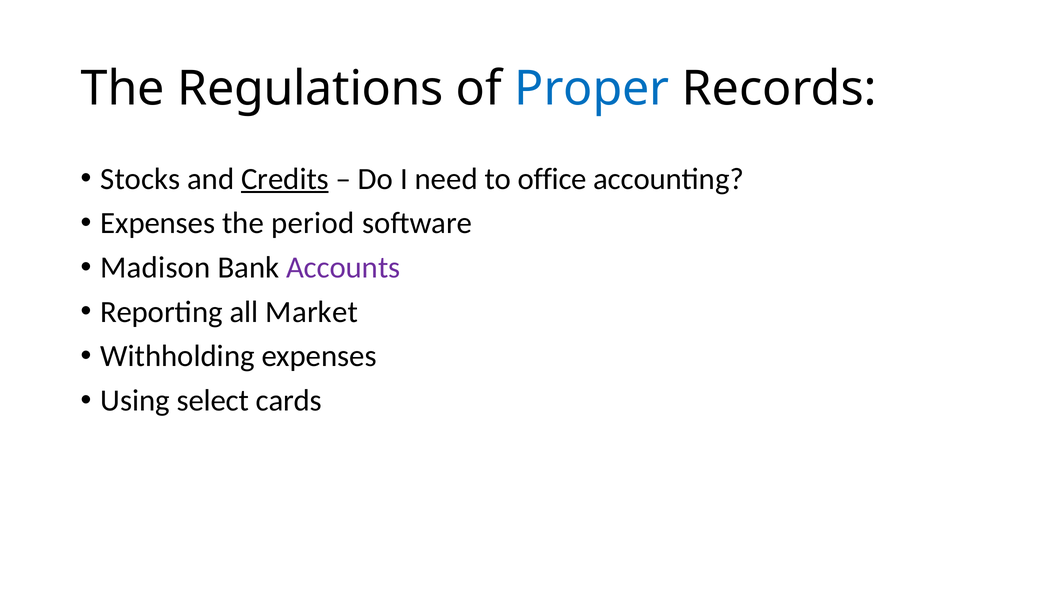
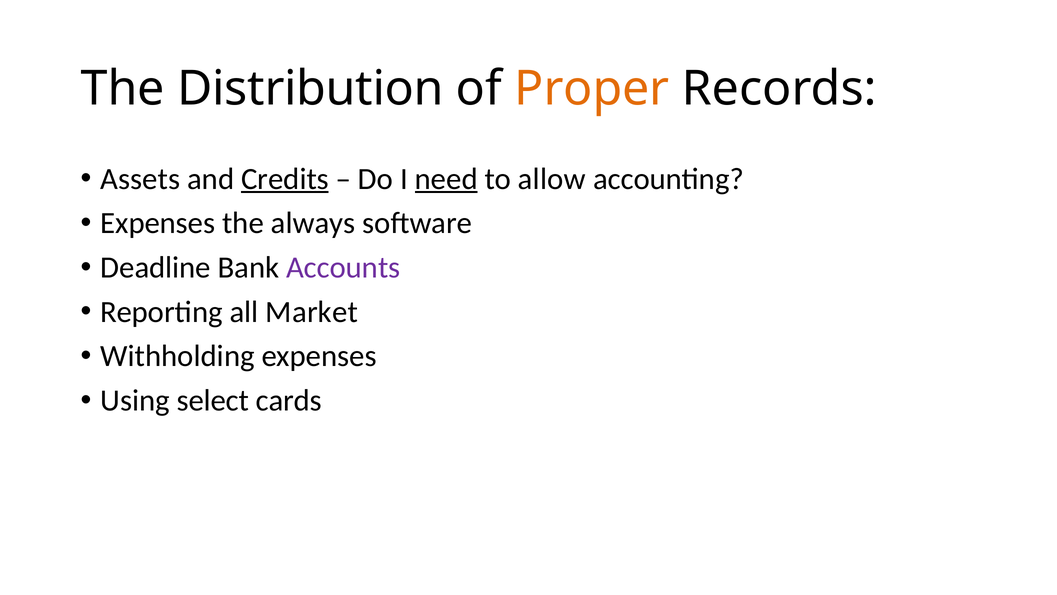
Regulations: Regulations -> Distribution (310, 89)
Proper colour: blue -> orange (592, 89)
Stocks: Stocks -> Assets (140, 179)
need underline: none -> present (446, 179)
office: office -> allow (552, 179)
period: period -> always (313, 223)
Madison: Madison -> Deadline (156, 267)
